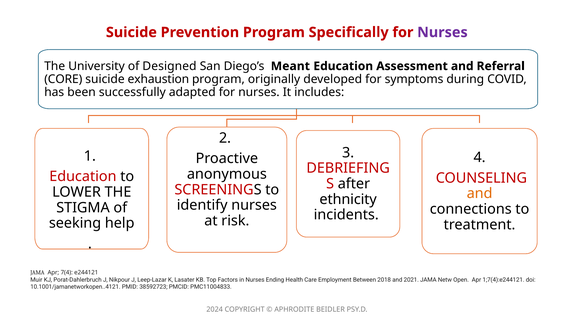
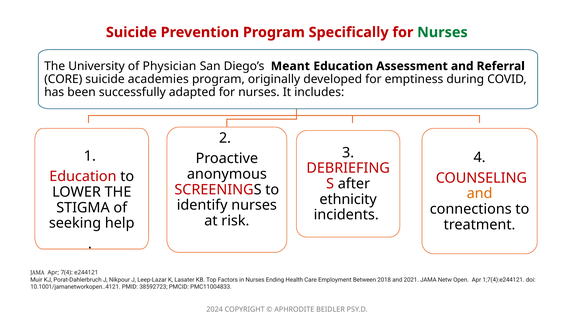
Nurses colour: purple -> green (442, 32)
Designed: Designed -> Physician (169, 66)
exhaustion: exhaustion -> academies (158, 79)
symptoms: symptoms -> emptiness (414, 79)
